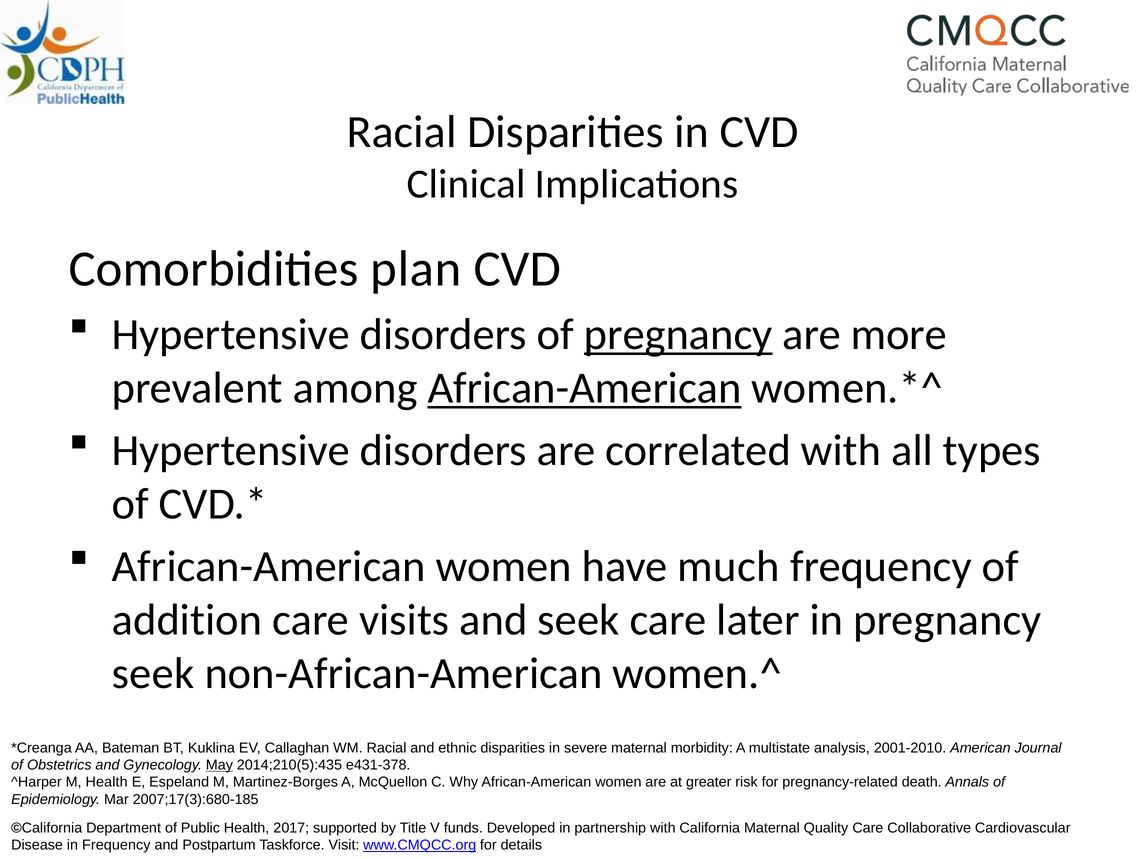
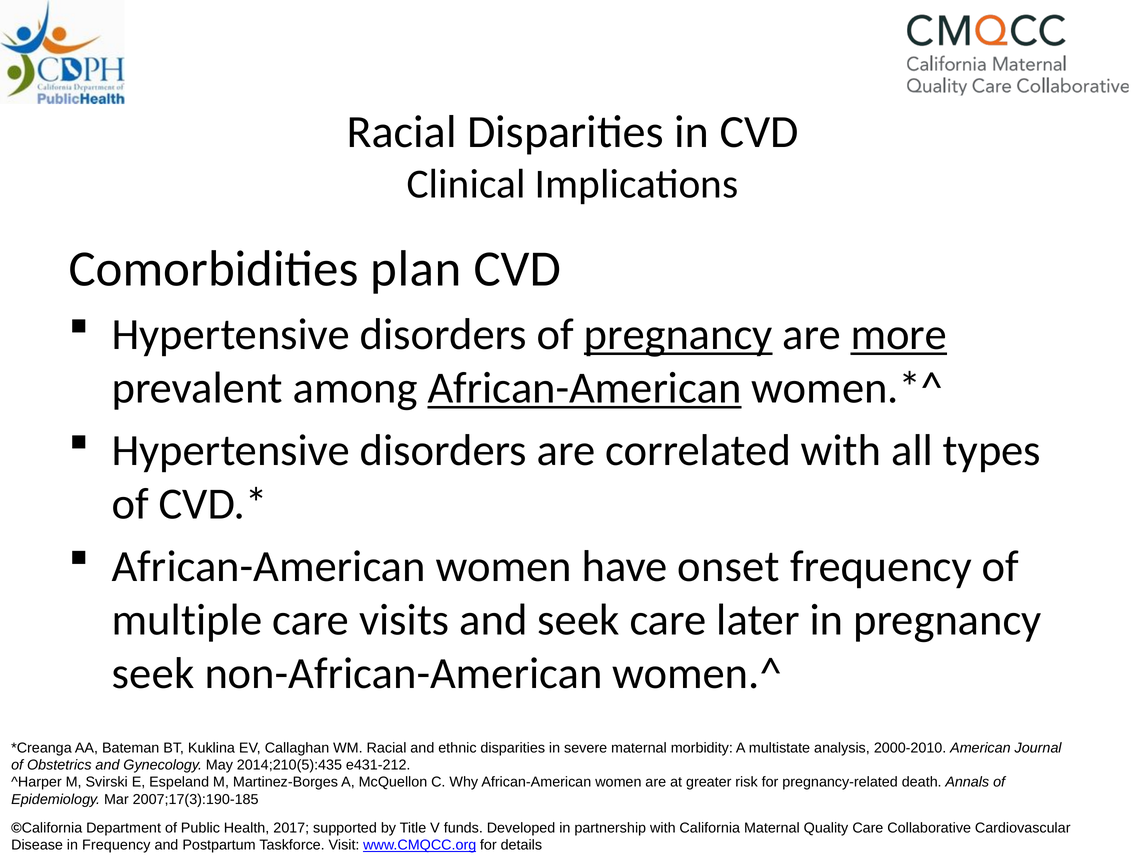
more underline: none -> present (899, 335)
much: much -> onset (729, 567)
addition: addition -> multiple (187, 620)
2001-2010: 2001-2010 -> 2000-2010 (910, 748)
May underline: present -> none (219, 765)
e431-378: e431-378 -> e431-212 (378, 765)
M Health: Health -> Svirski (107, 783)
2007;17(3):680-185: 2007;17(3):680-185 -> 2007;17(3):190-185 (196, 800)
